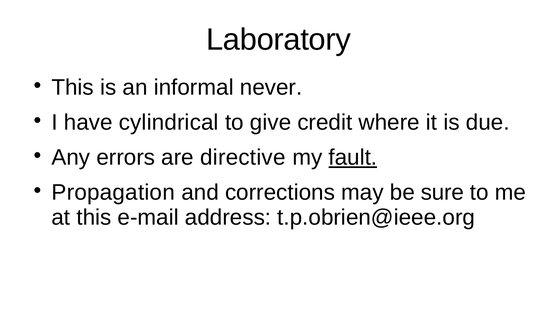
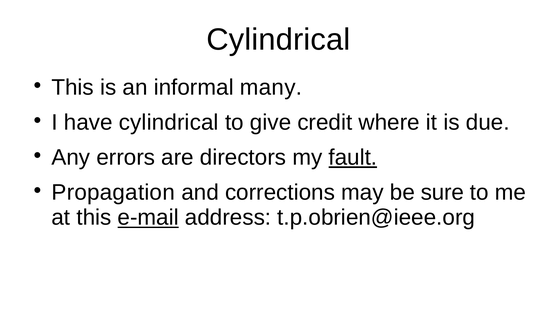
Laboratory: Laboratory -> Cylindrical (278, 40)
never: never -> many (271, 88)
directive: directive -> directors (243, 158)
e-mail underline: none -> present (148, 218)
